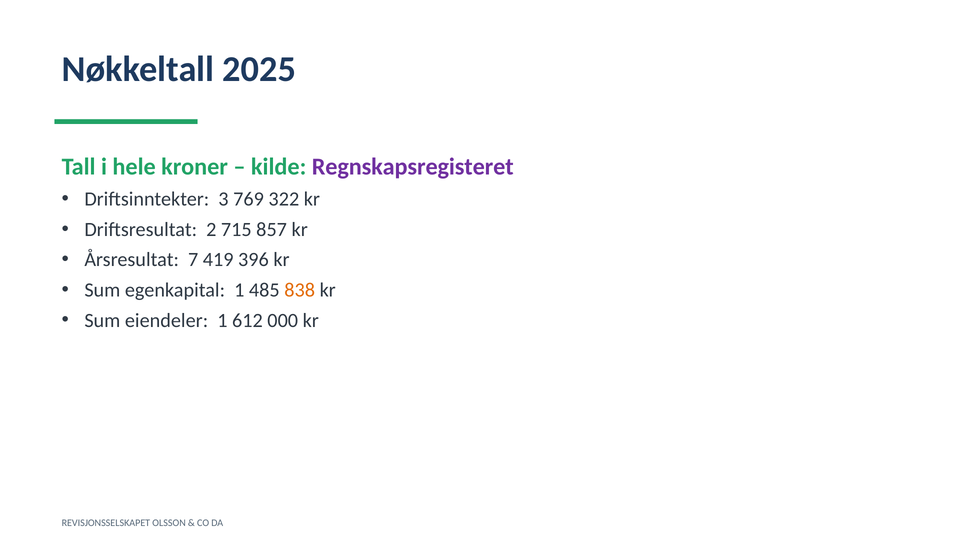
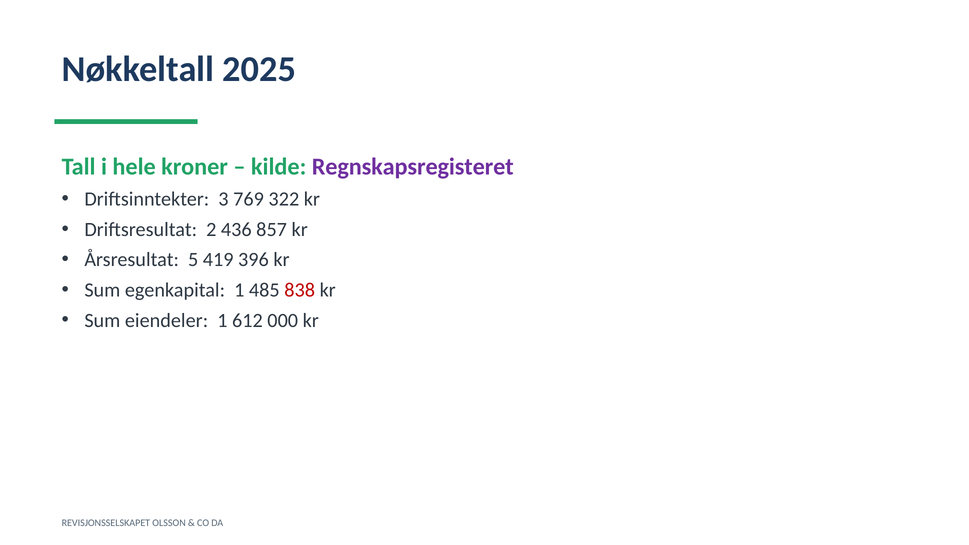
715: 715 -> 436 (236, 230)
7: 7 -> 5 (193, 260)
838 colour: orange -> red (300, 290)
